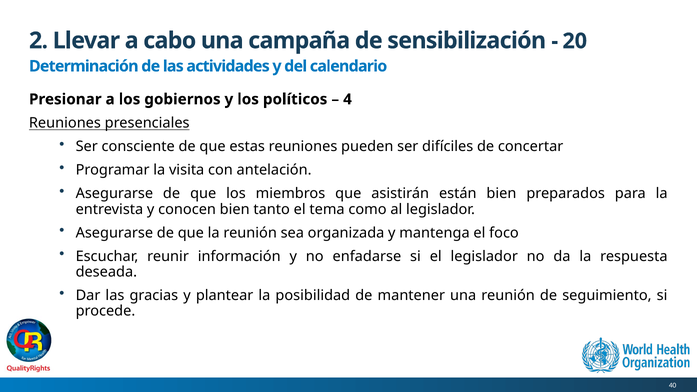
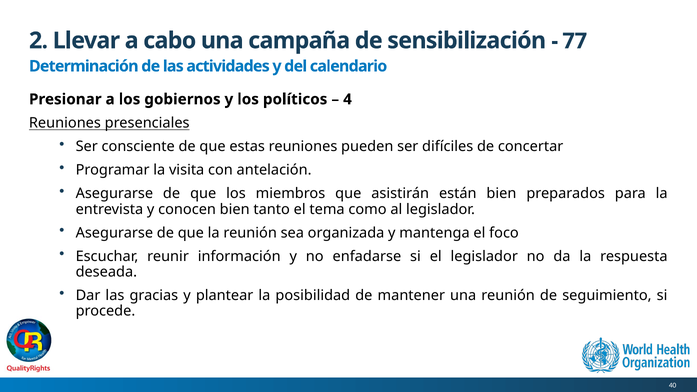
20: 20 -> 77 (575, 41)
